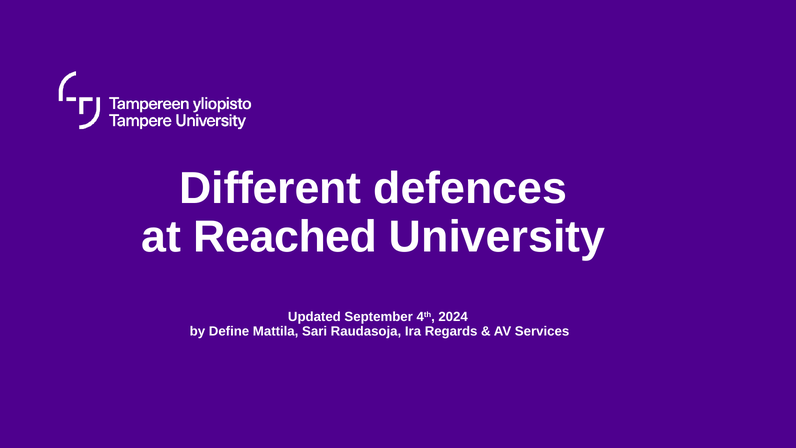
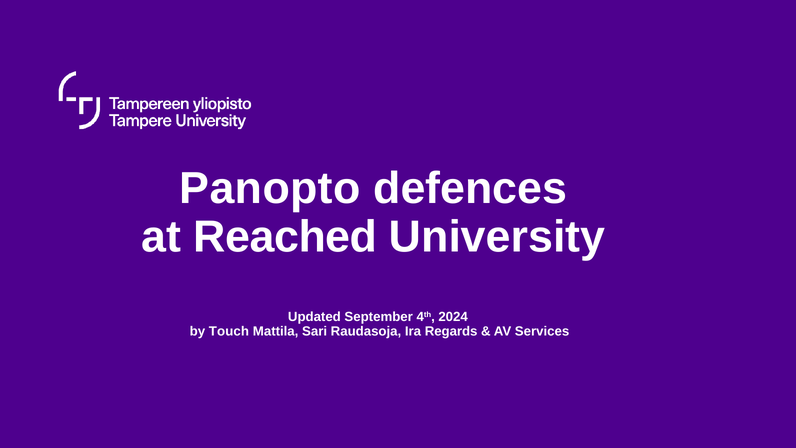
Different: Different -> Panopto (270, 189)
Define: Define -> Touch (229, 331)
